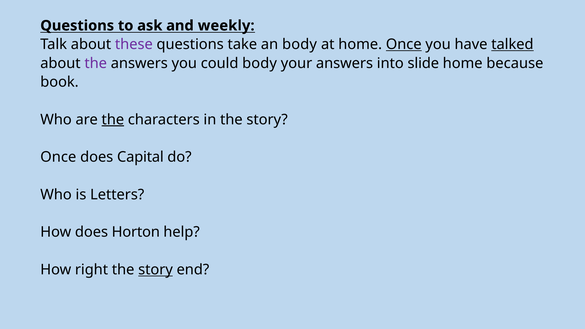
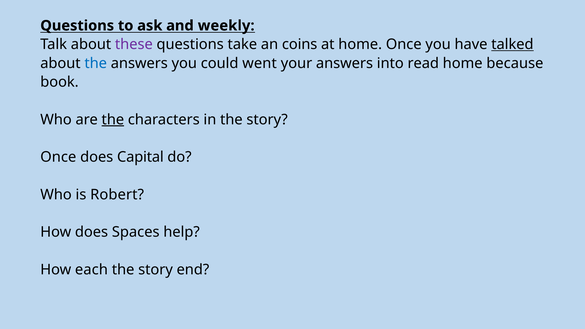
an body: body -> coins (300, 44)
Once underline: present -> none (404, 44)
the colour: purple -> blue (96, 63)
could body: body -> went (260, 63)
slide: slide -> read (423, 63)
Letters: Letters -> Robert (117, 195)
Horton: Horton -> Spaces (136, 232)
right: right -> each (91, 270)
story underline: present -> none (156, 270)
